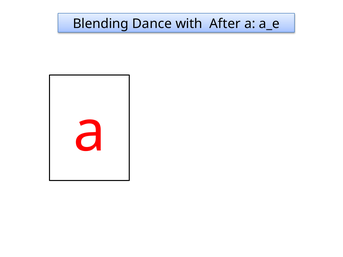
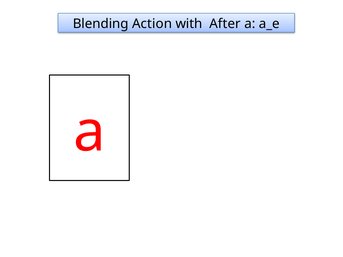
Dance: Dance -> Action (152, 24)
